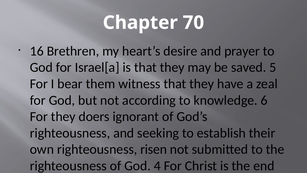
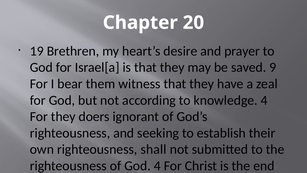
Chapter 70: 70 -> 20 (193, 23)
16: 16 -> 19 (37, 51)
saved 5: 5 -> 9 (273, 67)
knowledge 6: 6 -> 4 (264, 100)
righteousness risen: risen -> shall (153, 149)
